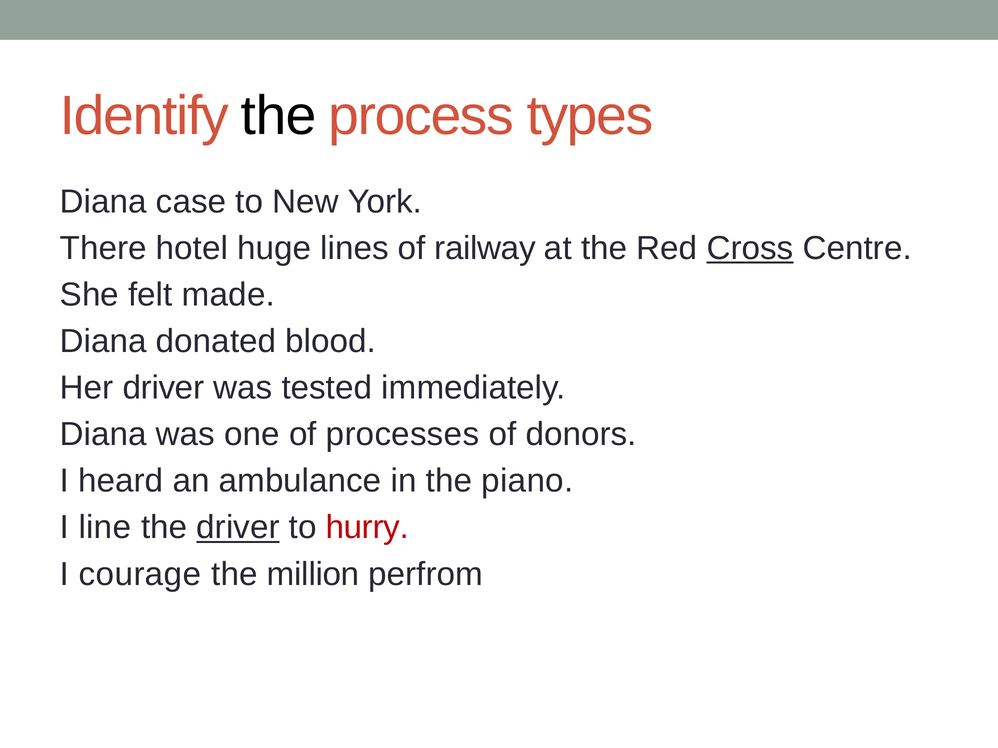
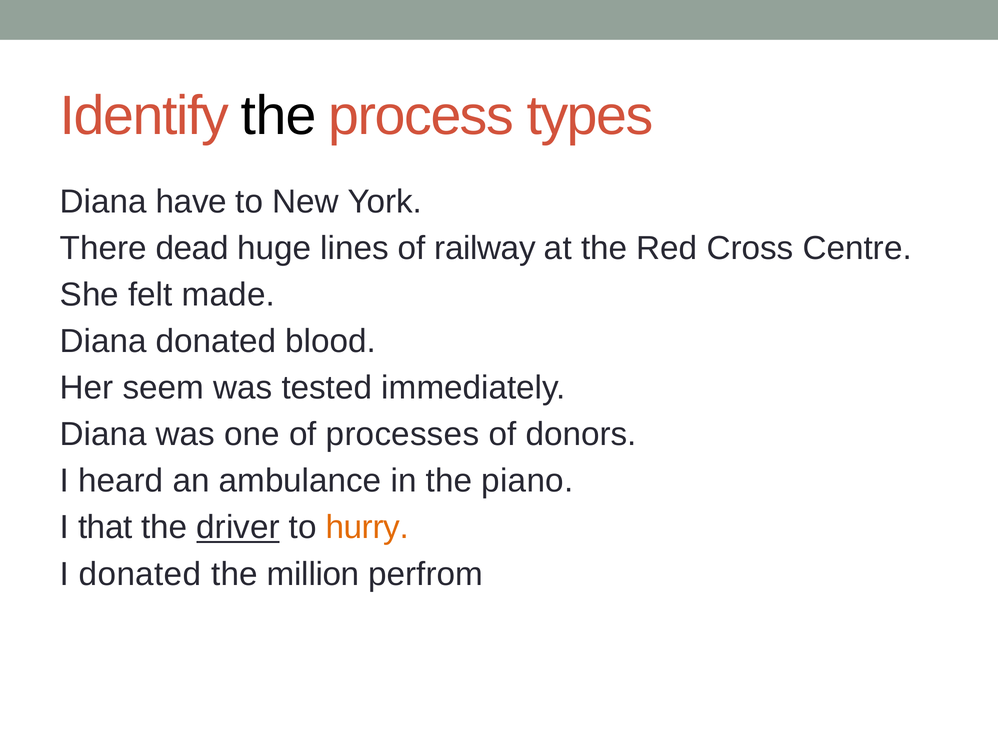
case: case -> have (191, 202)
hotel: hotel -> dead (192, 248)
Cross underline: present -> none (750, 248)
Her driver: driver -> seem (163, 388)
line: line -> that (105, 528)
hurry colour: red -> orange (367, 528)
I courage: courage -> donated (140, 574)
